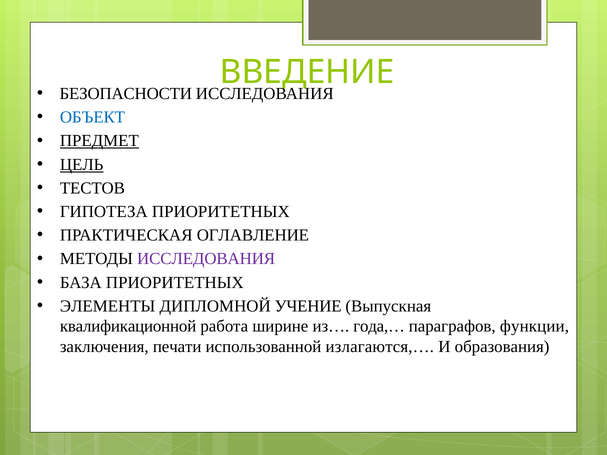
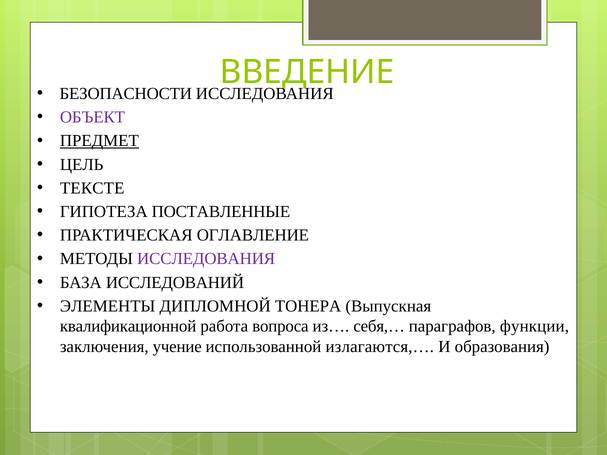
ОБЪЕКТ colour: blue -> purple (92, 117)
ЦЕЛЬ underline: present -> none (82, 165)
ТЕСТОВ: ТЕСТОВ -> ТЕКСТЕ (92, 188)
ГИПОТЕЗА ПРИОРИТЕТНЫХ: ПРИОРИТЕТНЫХ -> ПОСТАВЛЕННЫЕ (221, 212)
БАЗА ПРИОРИТЕТНЫХ: ПРИОРИТЕТНЫХ -> ИССЛЕДОВАНИЙ (175, 283)
УЧЕНИЕ: УЧЕНИЕ -> ТОНЕРА (308, 306)
ширине: ширине -> вопроса (280, 327)
года,…: года,… -> себя,… (379, 327)
печати: печати -> учение (177, 347)
